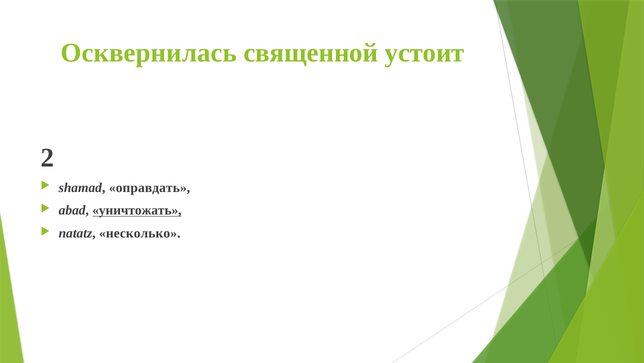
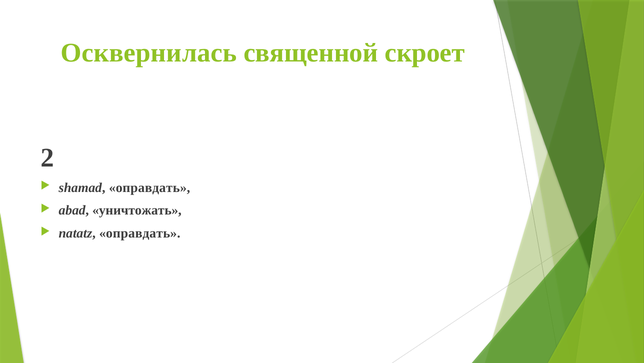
устоит: устоит -> скроет (425, 53)
уничтожать underline: present -> none (137, 210)
natatz несколько: несколько -> оправдать (140, 233)
